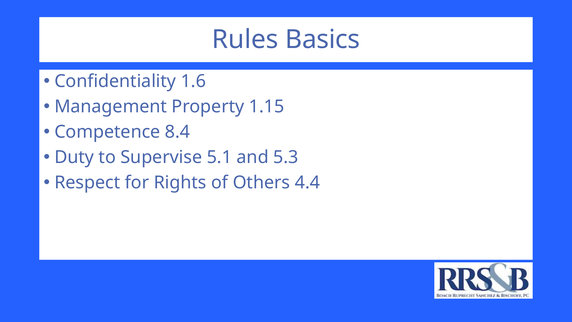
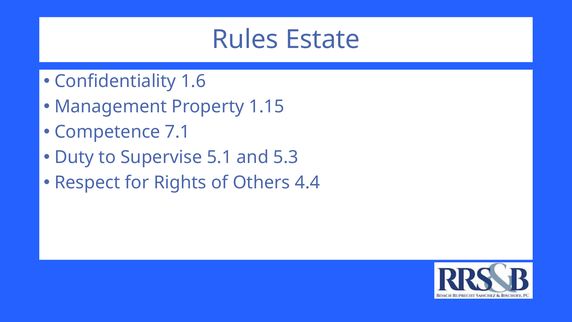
Basics: Basics -> Estate (323, 39)
8.4: 8.4 -> 7.1 (178, 132)
